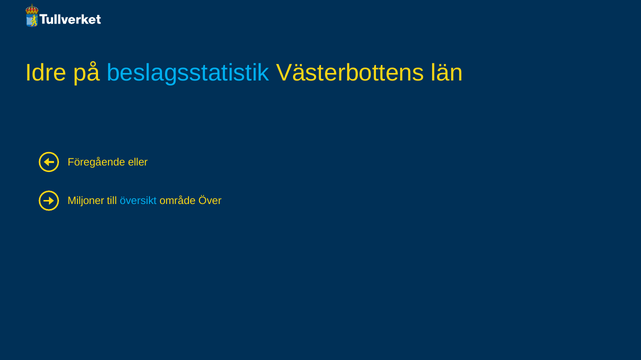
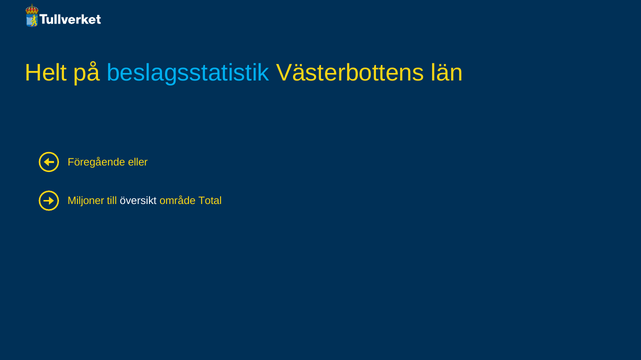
Idre: Idre -> Helt (46, 73)
översikt colour: light blue -> white (138, 201)
Över: Över -> Total (210, 201)
